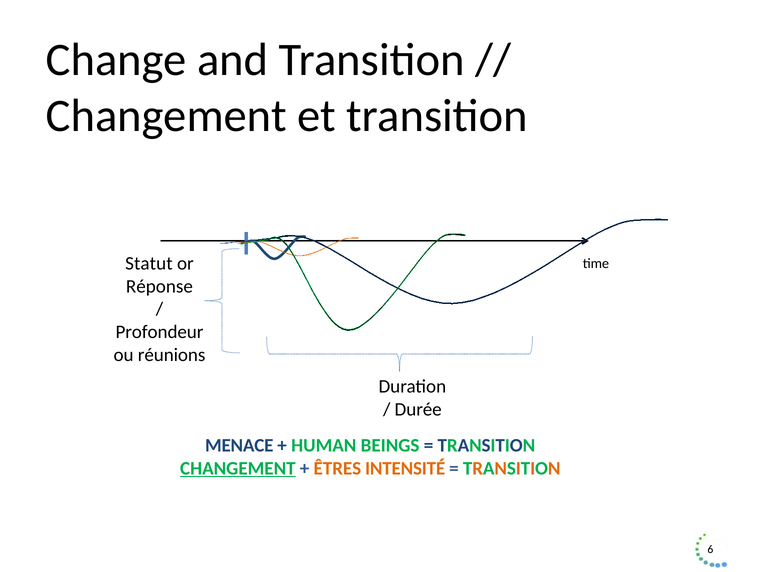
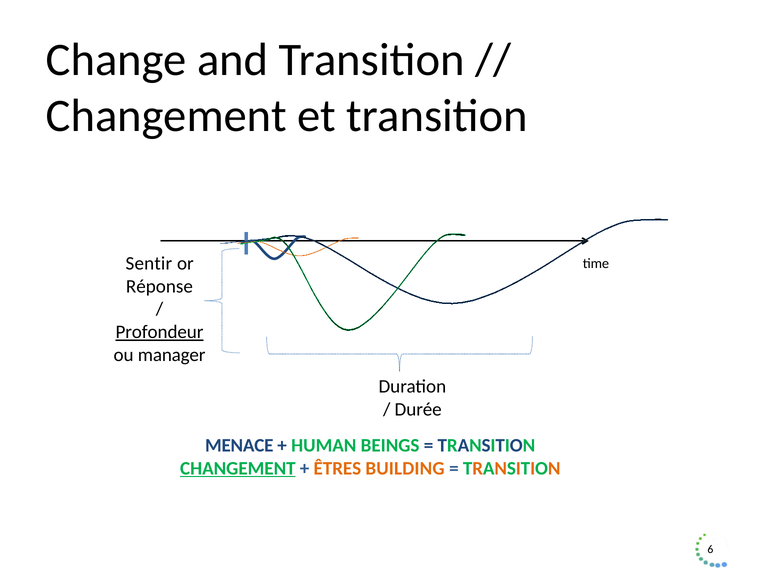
Statut: Statut -> Sentir (149, 263)
Profondeur underline: none -> present (159, 332)
réunions: réunions -> manager (172, 355)
INTENSITÉ: INTENSITÉ -> BUILDING (405, 469)
